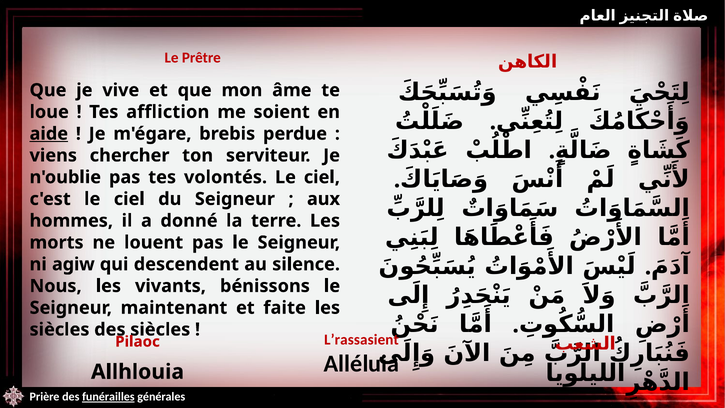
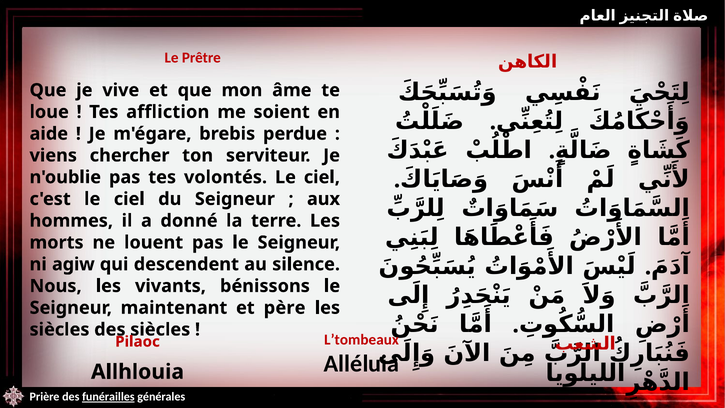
aide underline: present -> none (49, 134)
faite: faite -> père (285, 308)
L’rassasient: L’rassasient -> L’tombeaux (362, 340)
